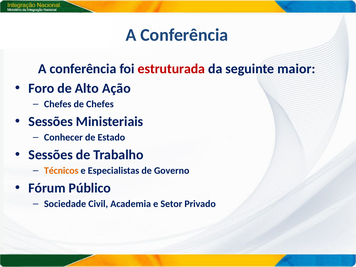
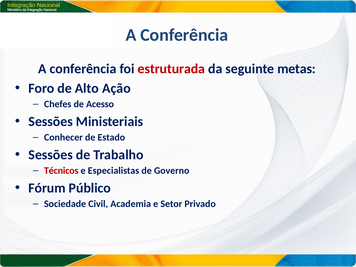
maior: maior -> metas (297, 69)
de Chefes: Chefes -> Acesso (100, 104)
Técnicos colour: orange -> red (61, 171)
